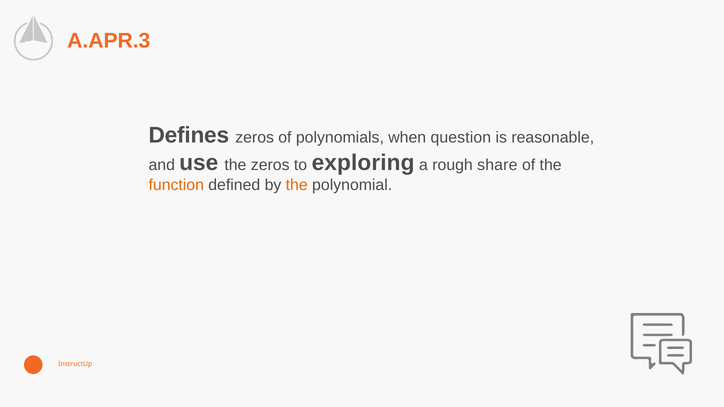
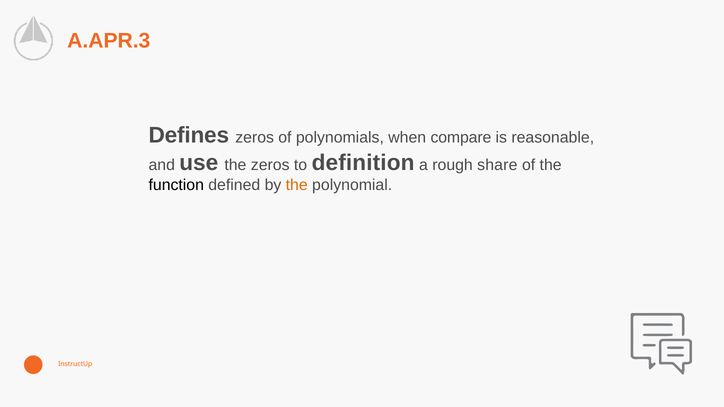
question: question -> compare (461, 138)
exploring: exploring -> definition (363, 163)
function colour: orange -> black (176, 185)
